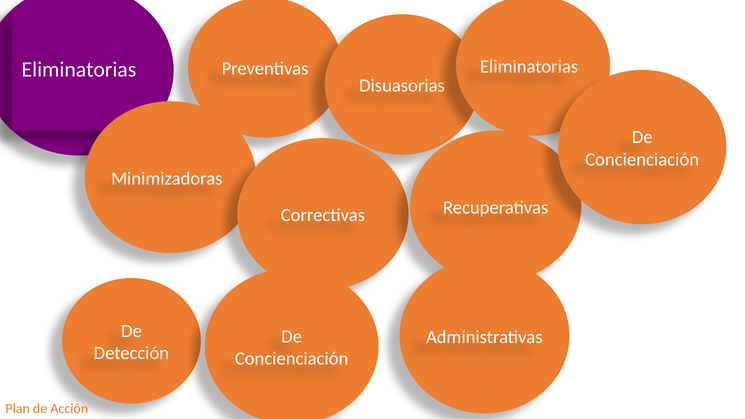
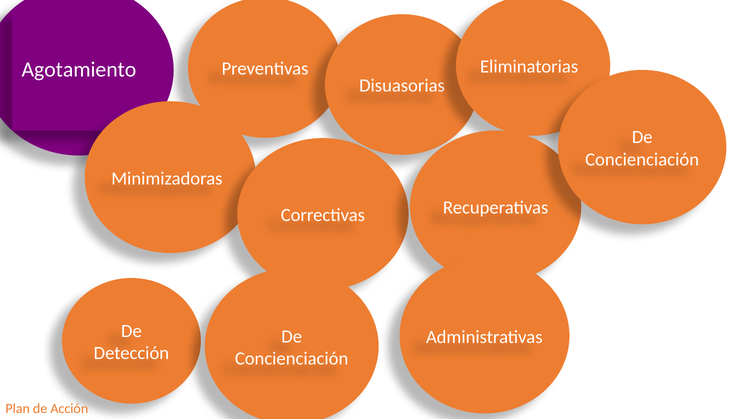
Eliminatorias: Eliminatorias -> Agotamiento (79, 70)
